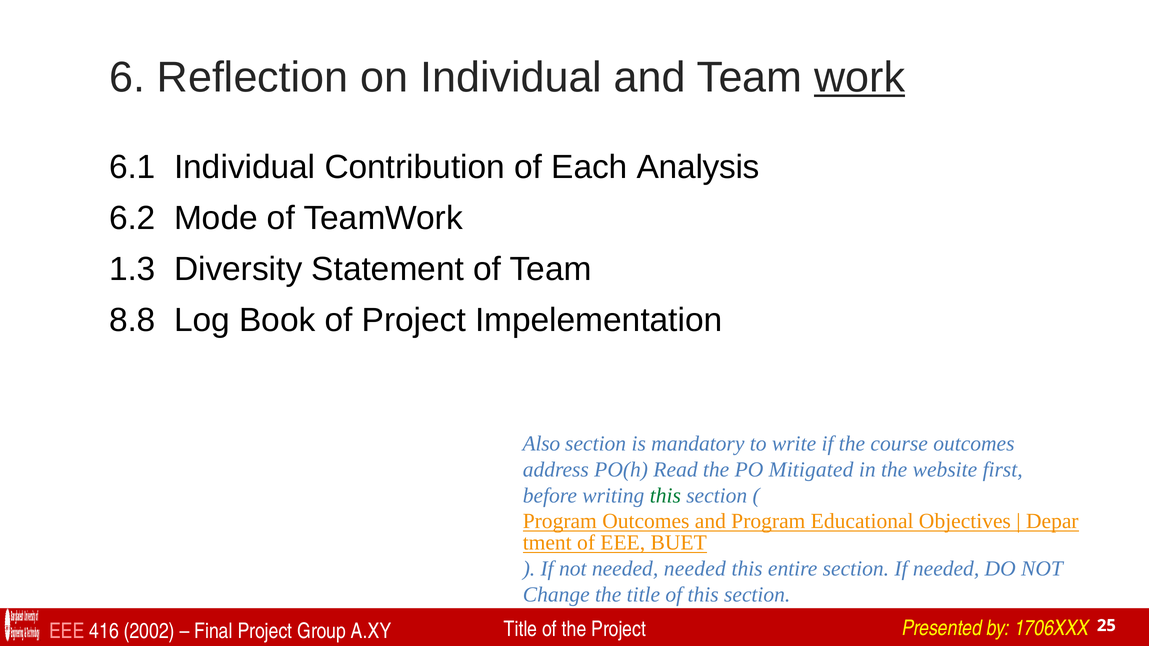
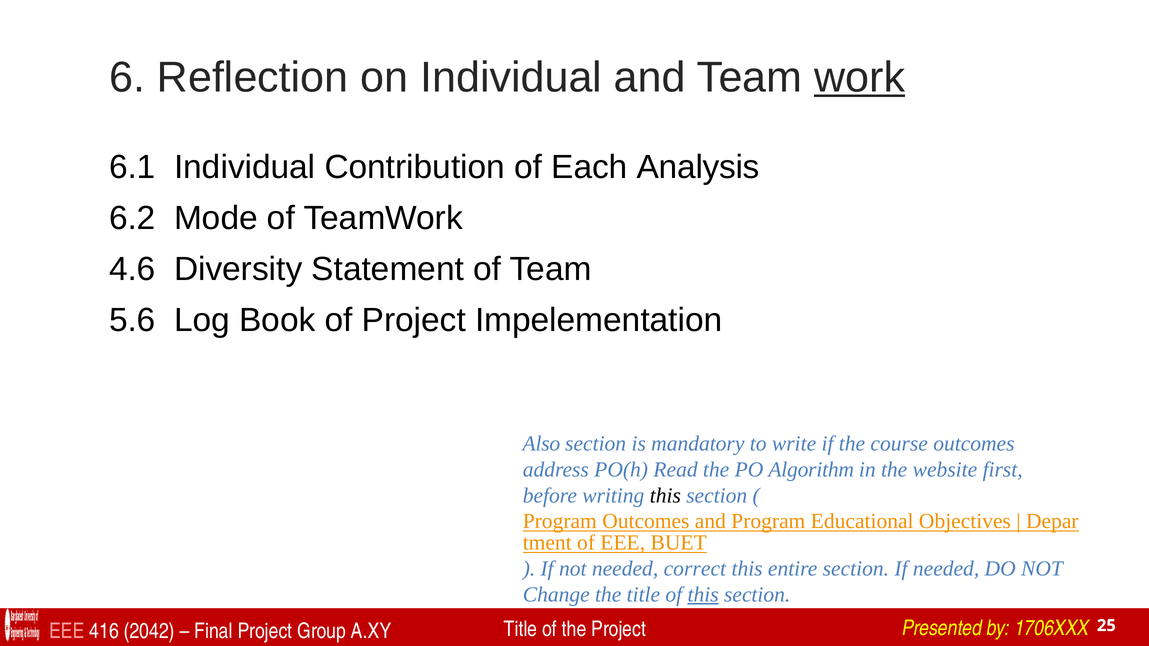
1.3: 1.3 -> 4.6 (132, 269)
8.8: 8.8 -> 5.6 (132, 320)
Mitigated: Mitigated -> Algorithm (811, 470)
this colour: green -> black (665, 496)
needed needed: needed -> correct (695, 569)
this underline: none -> present (703, 595)
2002: 2002 -> 2042 (149, 631)
